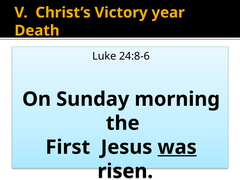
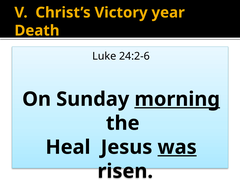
24:8-6: 24:8-6 -> 24:2-6 (134, 56)
morning underline: none -> present (177, 99)
First: First -> Heal (68, 147)
